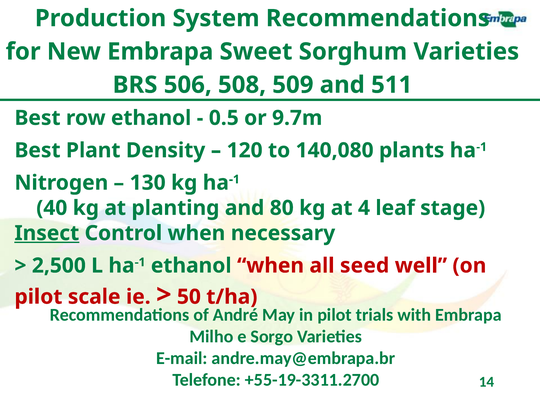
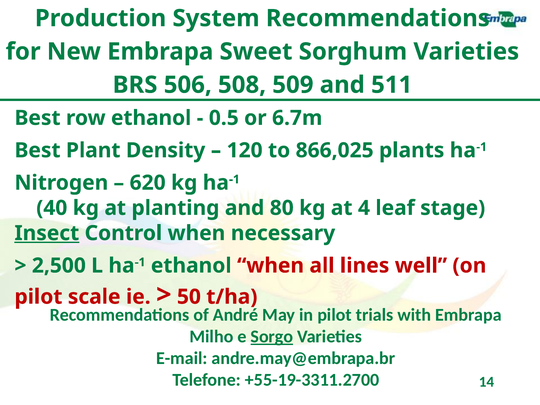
9.7m: 9.7m -> 6.7m (297, 118)
140,080: 140,080 -> 866,025 (335, 150)
130: 130 -> 620 (148, 183)
seed: seed -> lines (365, 266)
Sorgo underline: none -> present (272, 337)
